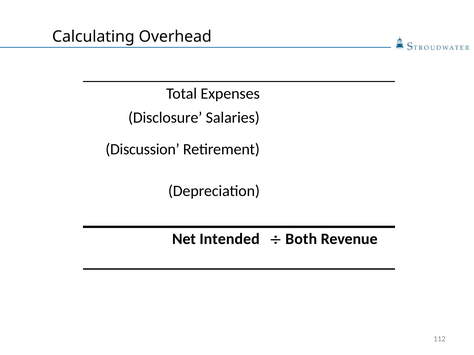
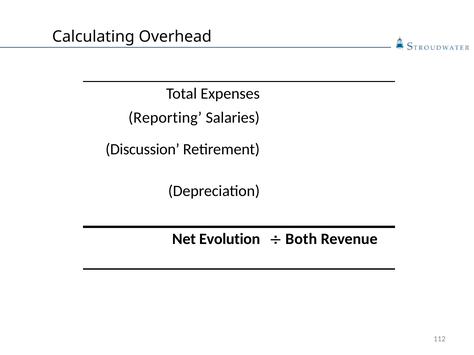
Disclosure: Disclosure -> Reporting (165, 118)
Intended: Intended -> Evolution (230, 239)
